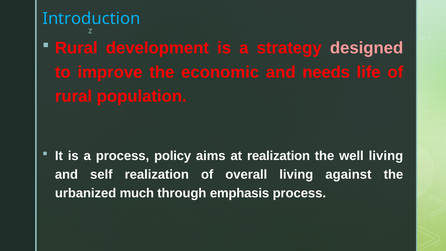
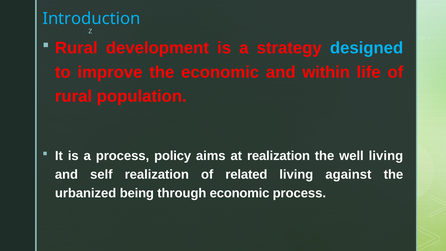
designed colour: pink -> light blue (367, 48)
needs: needs -> within (326, 72)
overall: overall -> related (246, 175)
much: much -> being (137, 193)
through emphasis: emphasis -> economic (240, 193)
